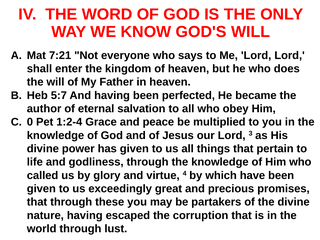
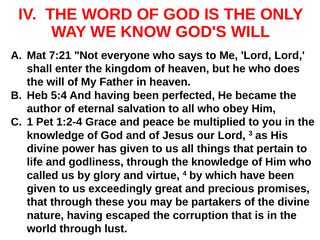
5:7: 5:7 -> 5:4 (59, 95)
0: 0 -> 1 (30, 122)
